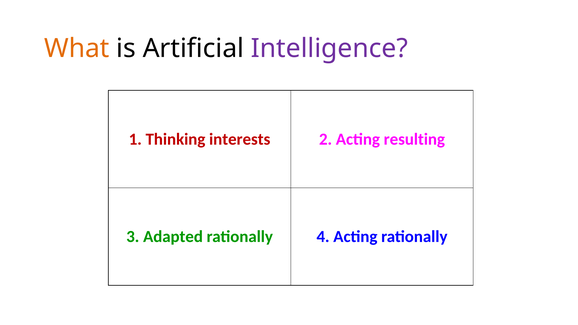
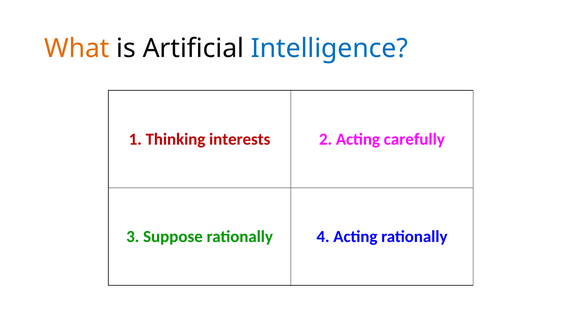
Intelligence colour: purple -> blue (329, 49)
resulting: resulting -> carefully (414, 139)
Adapted: Adapted -> Suppose (173, 237)
